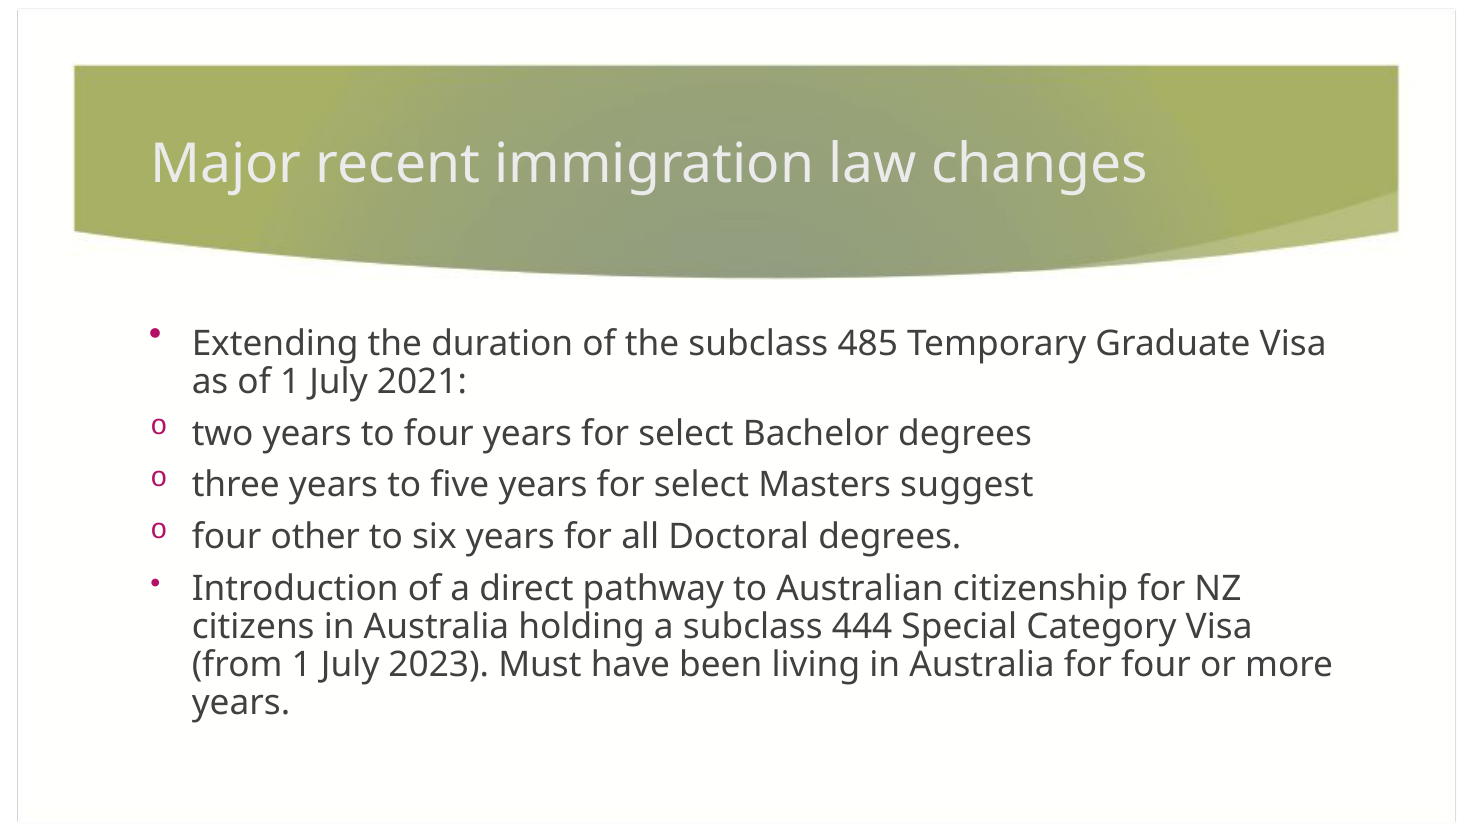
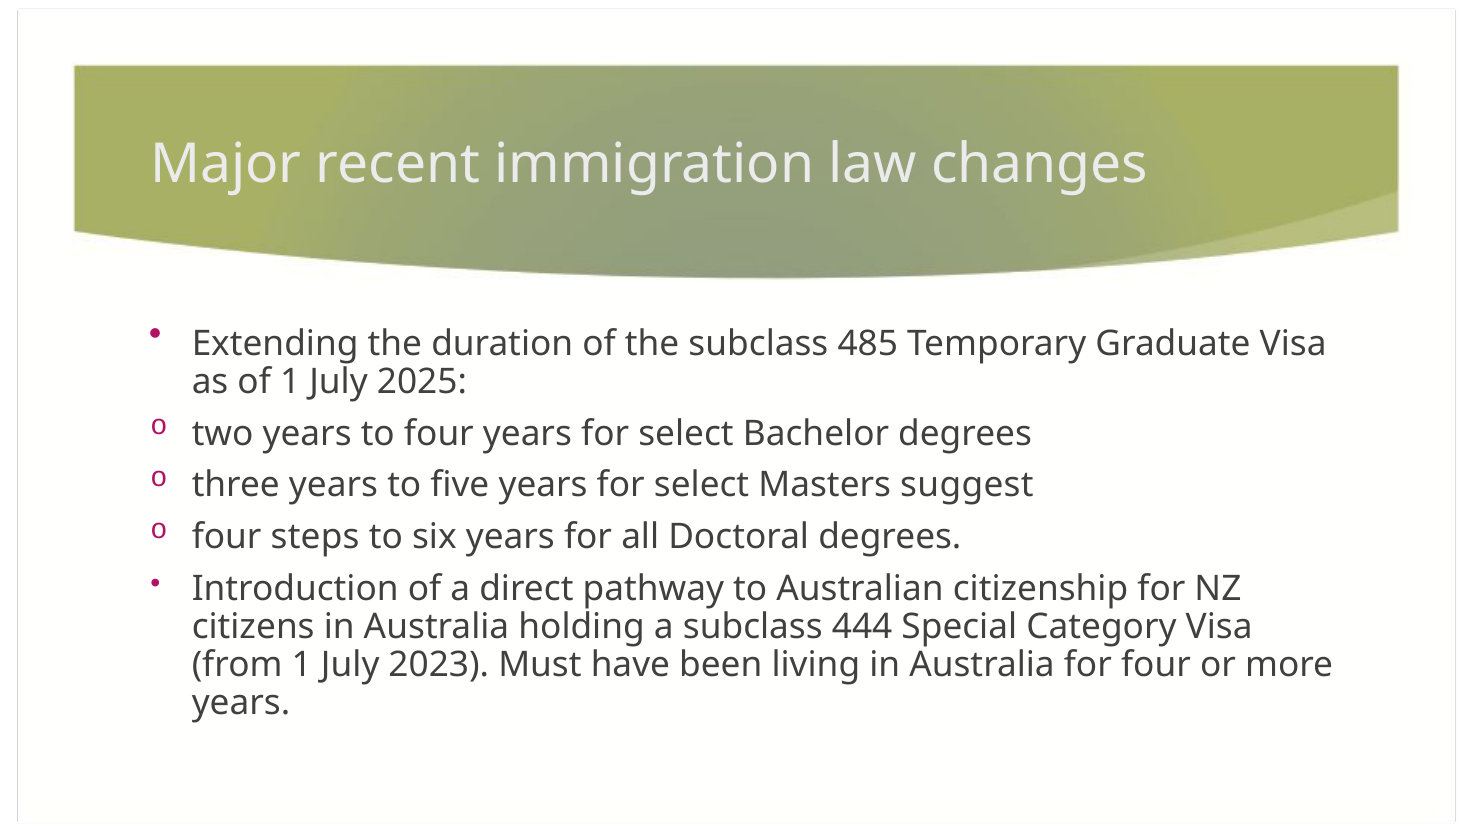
2021: 2021 -> 2025 (422, 381)
other: other -> steps (315, 537)
